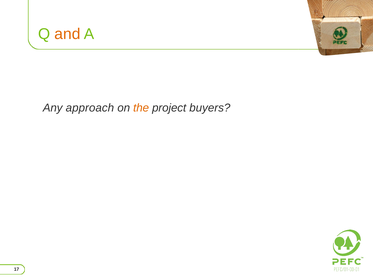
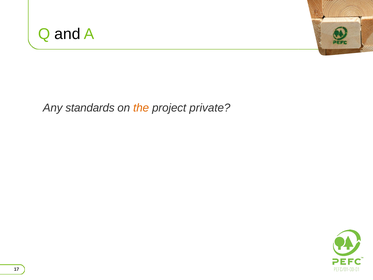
and colour: orange -> black (67, 34)
approach: approach -> standards (90, 108)
buyers: buyers -> private (210, 108)
